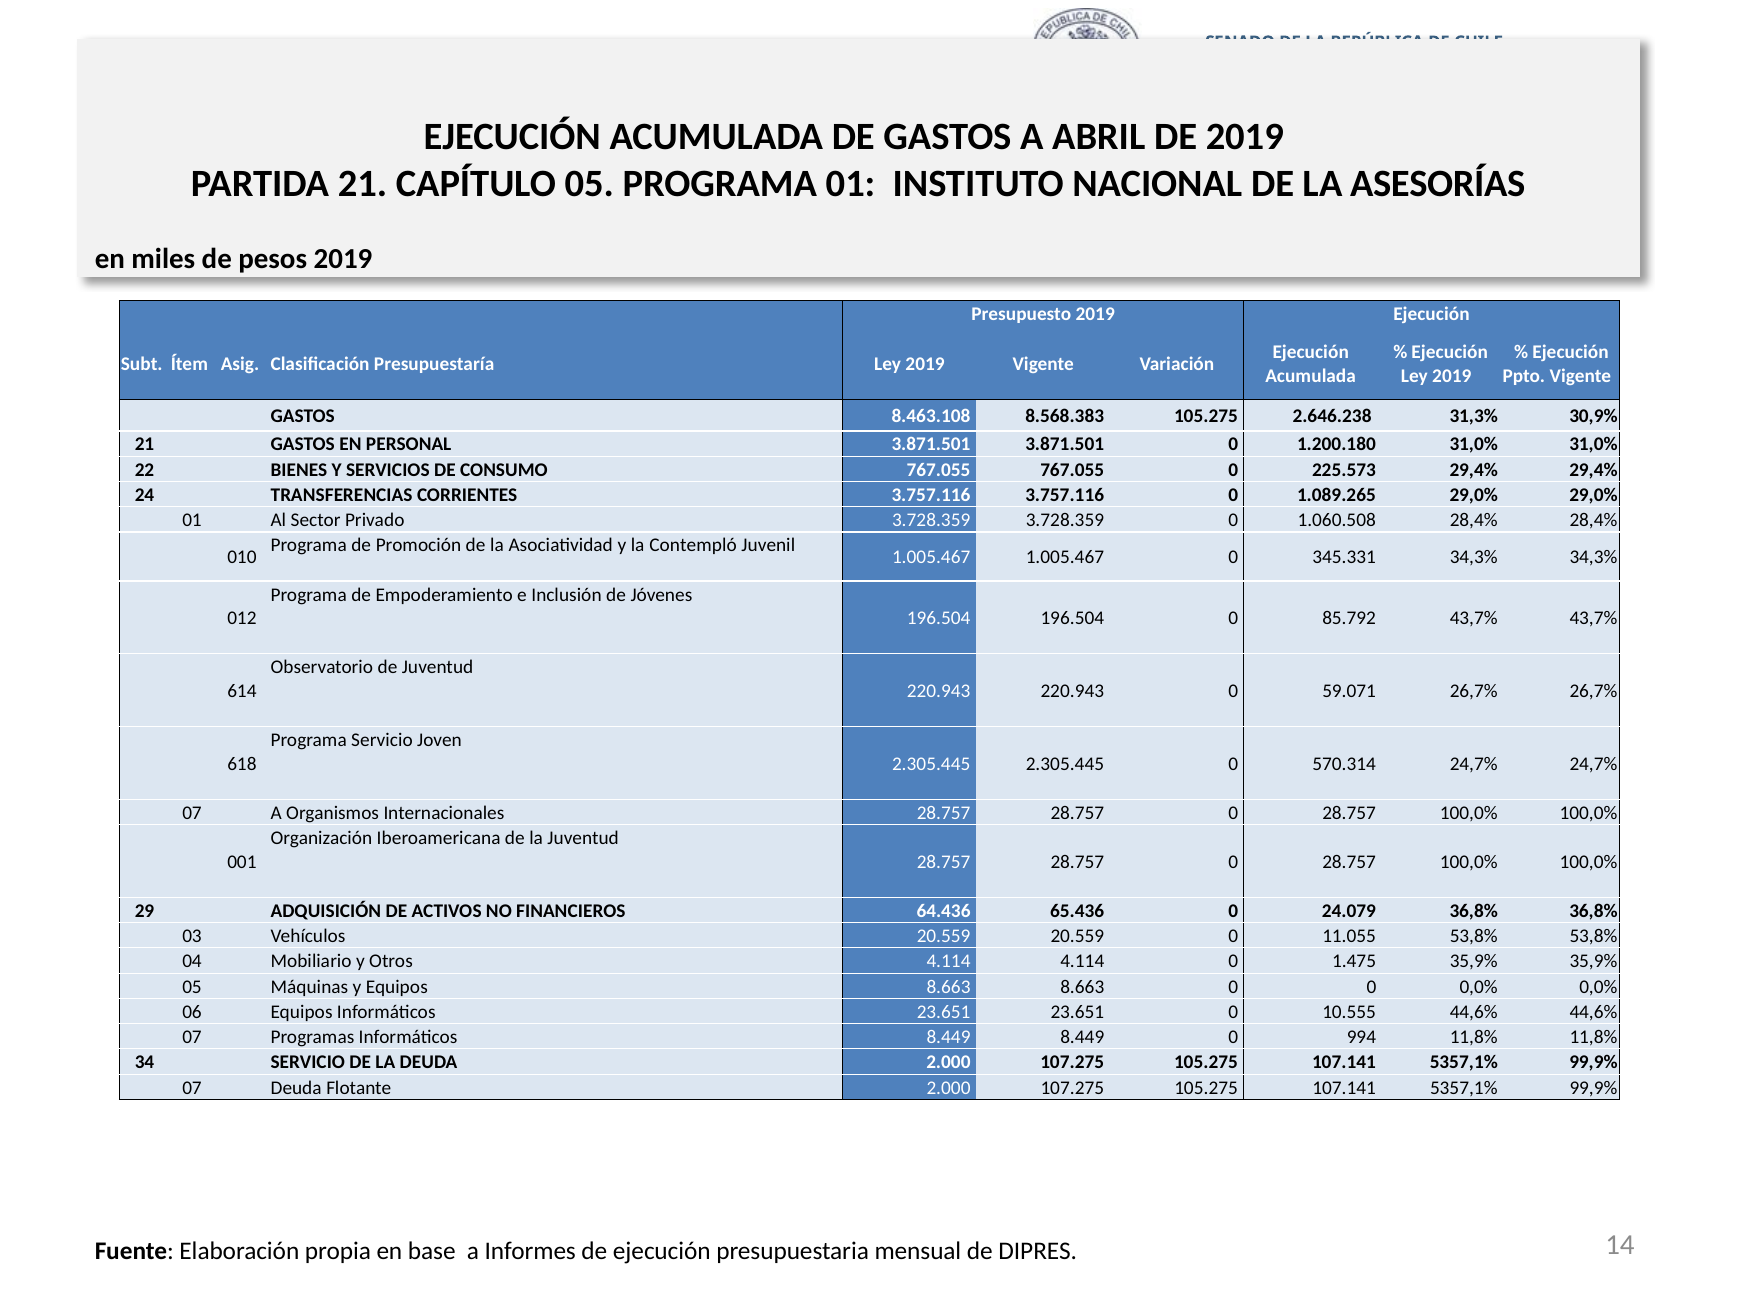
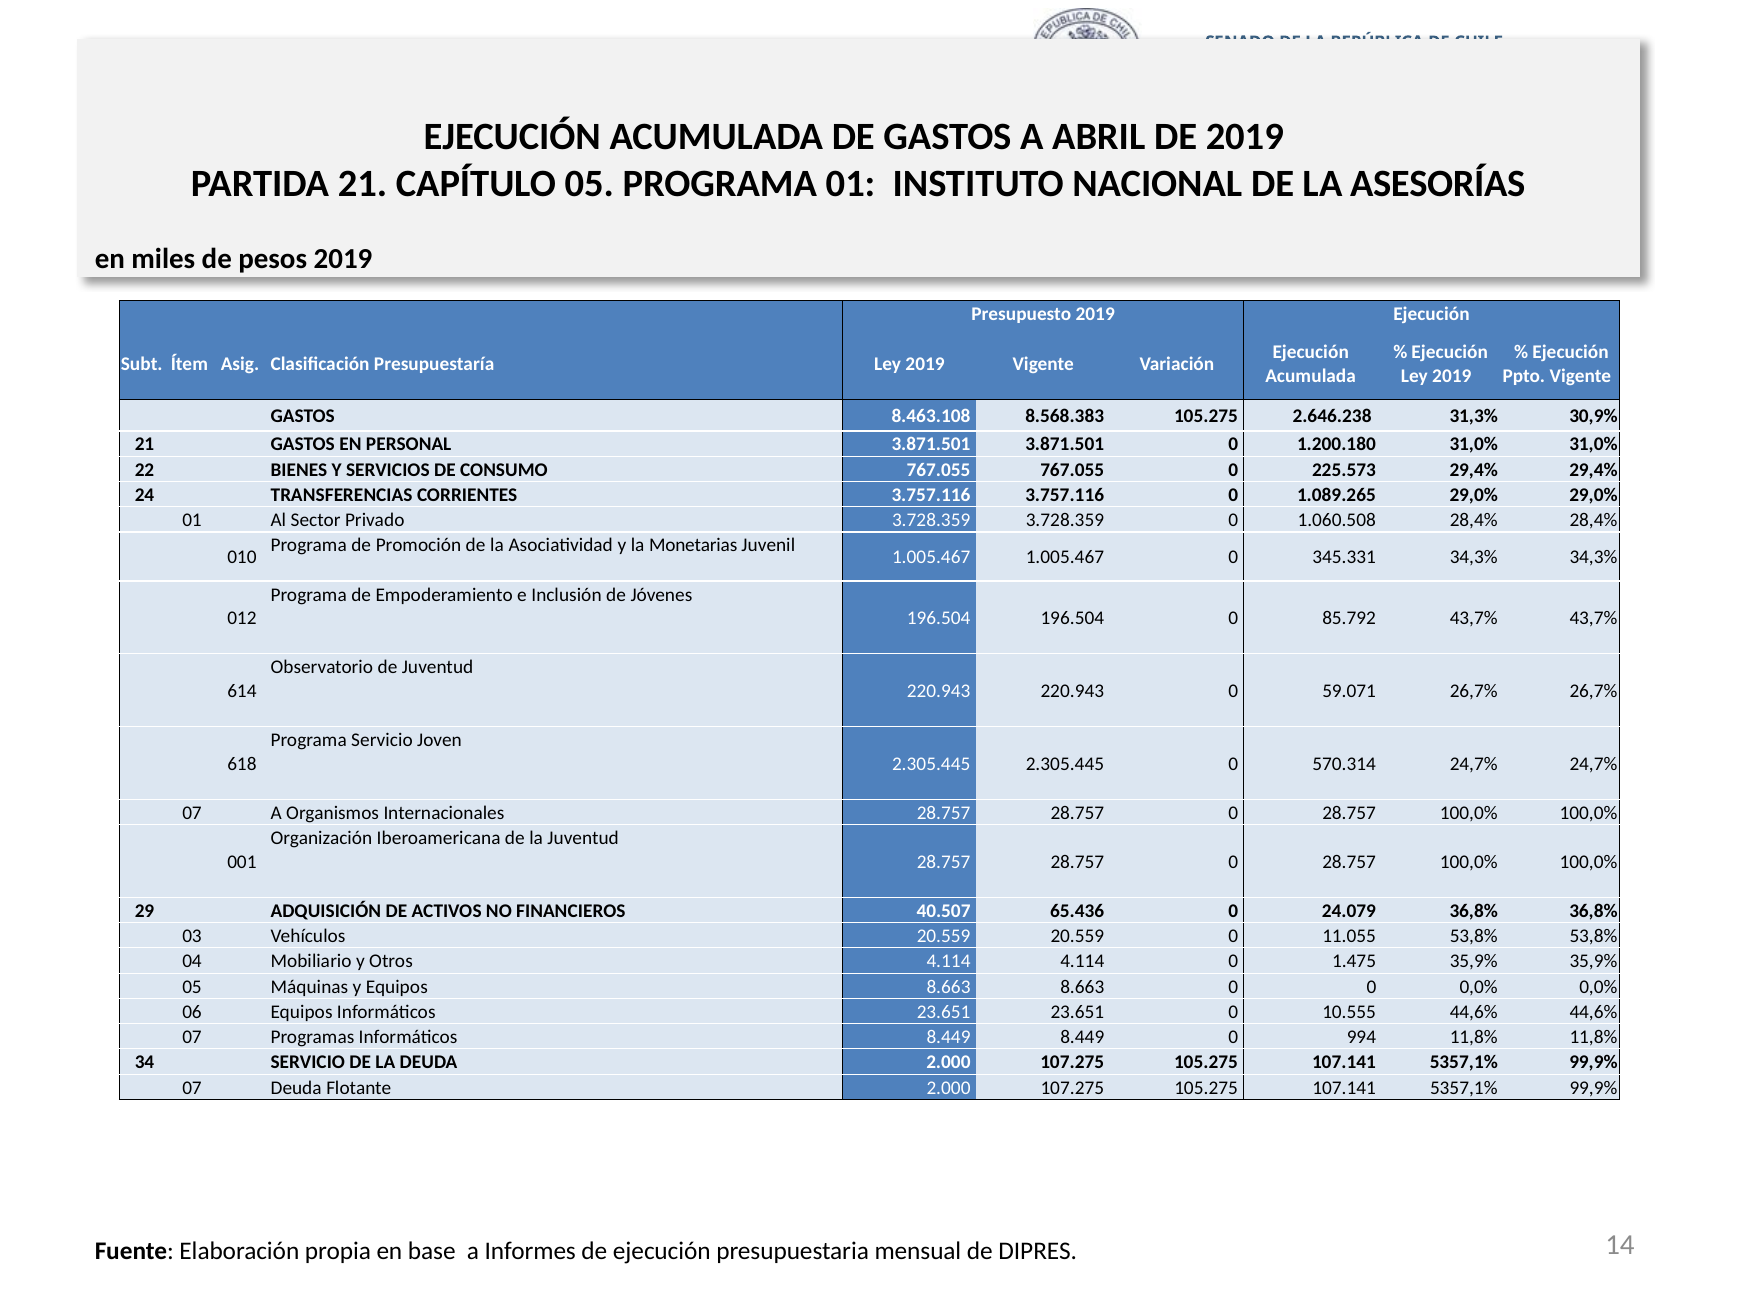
Contempló: Contempló -> Monetarias (693, 546)
64.436: 64.436 -> 40.507 (944, 911)
